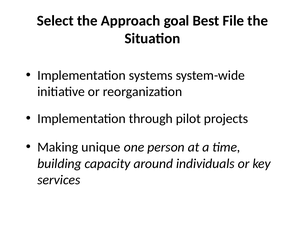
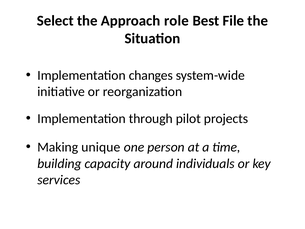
goal: goal -> role (176, 21)
systems: systems -> changes (151, 75)
